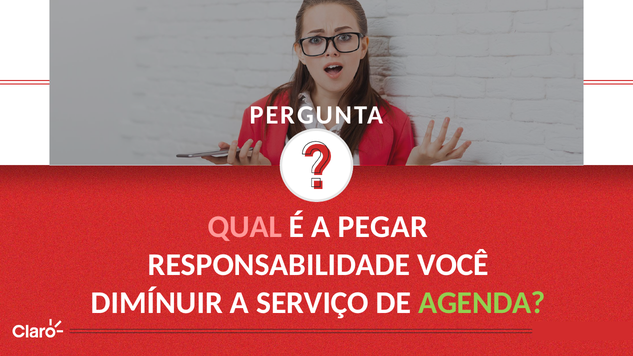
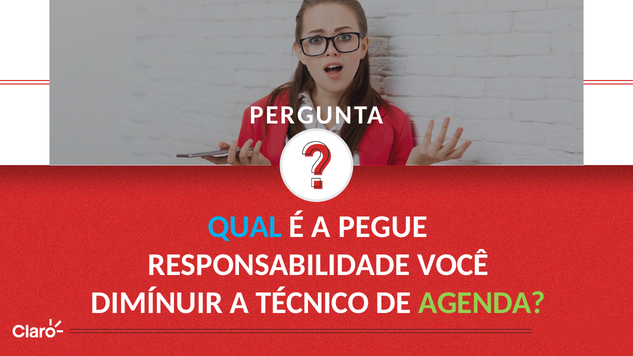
QUAL colour: pink -> light blue (245, 227)
PEGAR: PEGAR -> PEGUE (383, 227)
SERVIÇO: SERVIÇO -> TÉCNICO (313, 303)
